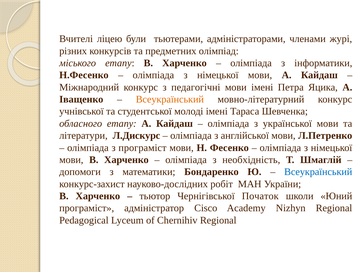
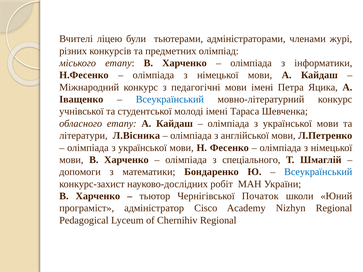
Всеукраїнський colour: orange -> blue (170, 99)
Л.Дискурс: Л.Дискурс -> Л.Вісника (136, 136)
програміст: програміст -> української (143, 148)
необхідність: необхідність -> спеціального (251, 160)
